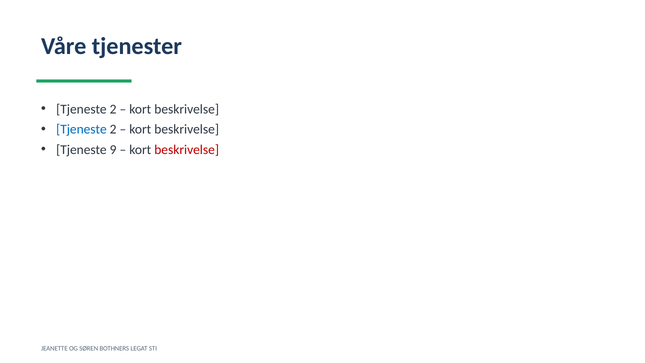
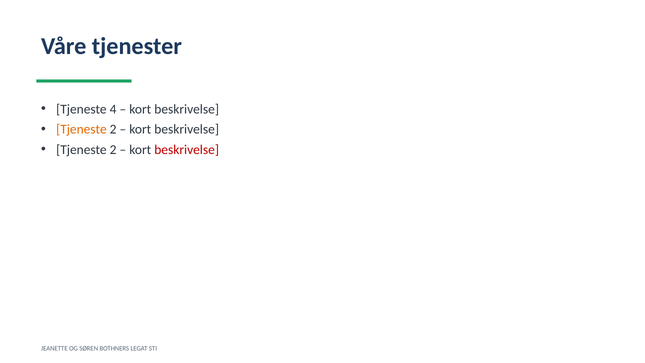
2: 2 -> 4 (113, 109)
Tjeneste colour: blue -> orange (81, 129)
9: 9 -> 2 (113, 150)
